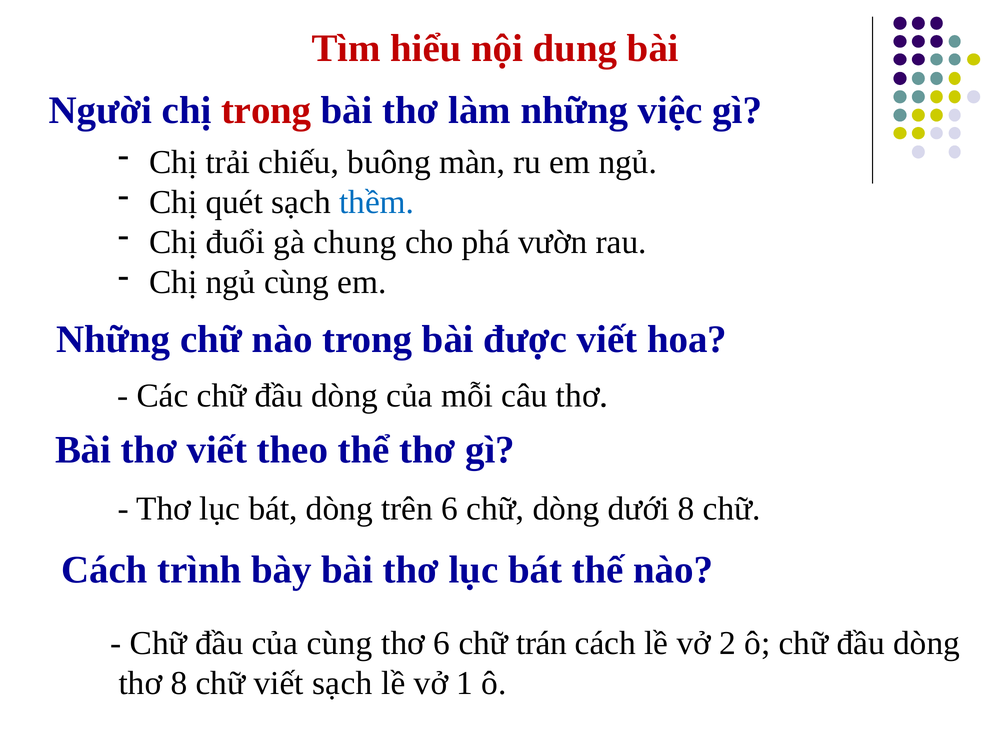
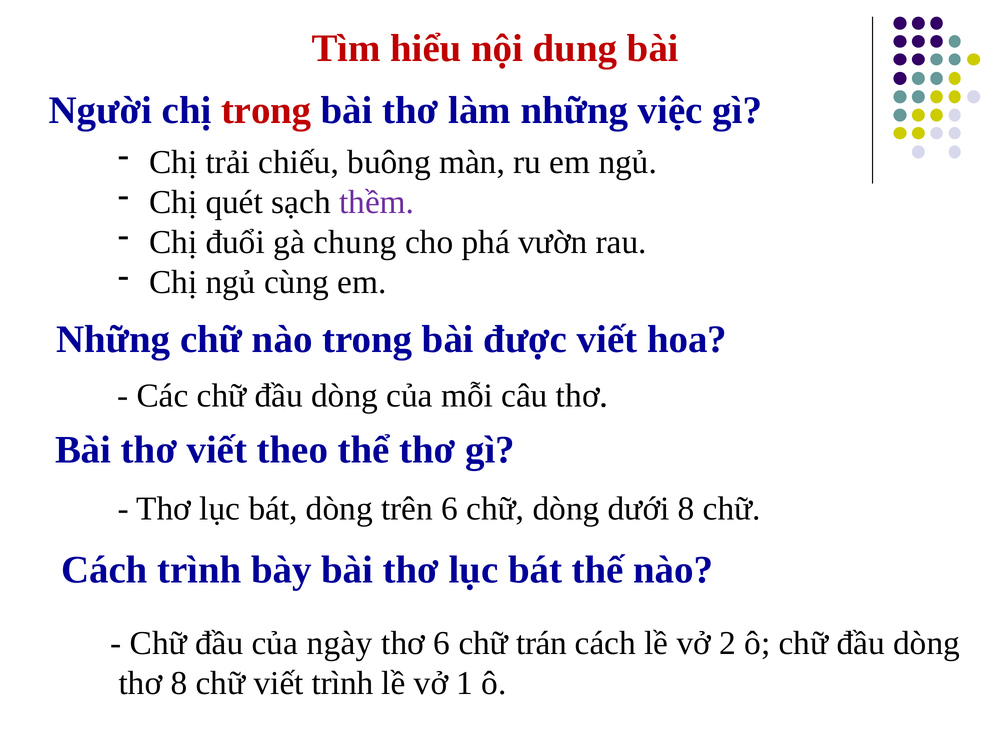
thềm colour: blue -> purple (377, 202)
của cùng: cùng -> ngày (340, 644)
viết sạch: sạch -> trình (343, 684)
